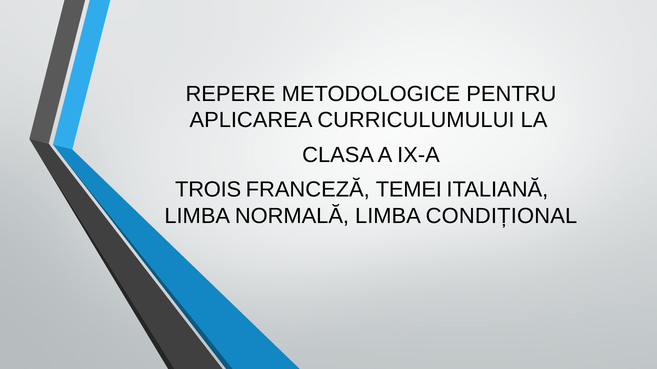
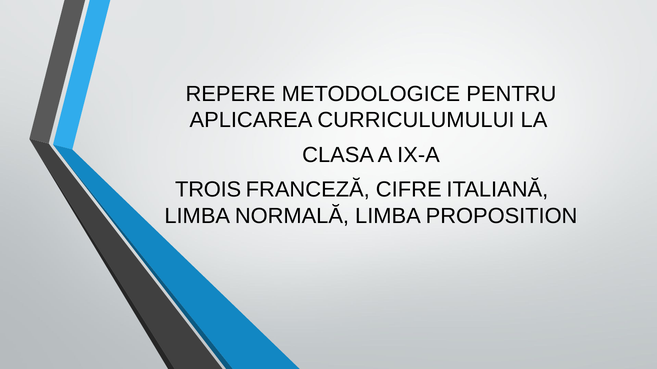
TEMEI: TEMEI -> CIFRE (409, 190)
CONDIȚIONAL: CONDIȚIONAL -> PROPOSITION (502, 216)
